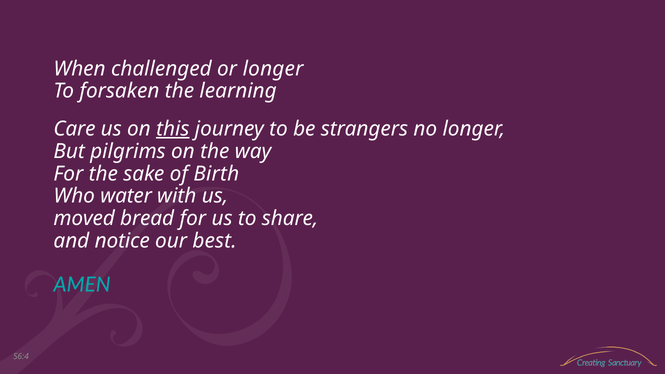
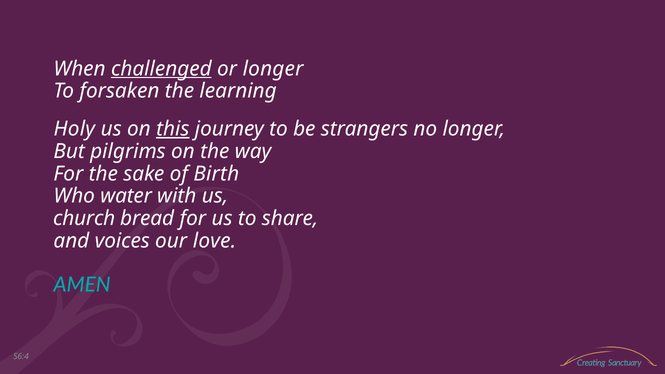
challenged underline: none -> present (161, 69)
Care: Care -> Holy (74, 129)
moved: moved -> church (84, 219)
notice: notice -> voices (122, 241)
best: best -> love (214, 241)
